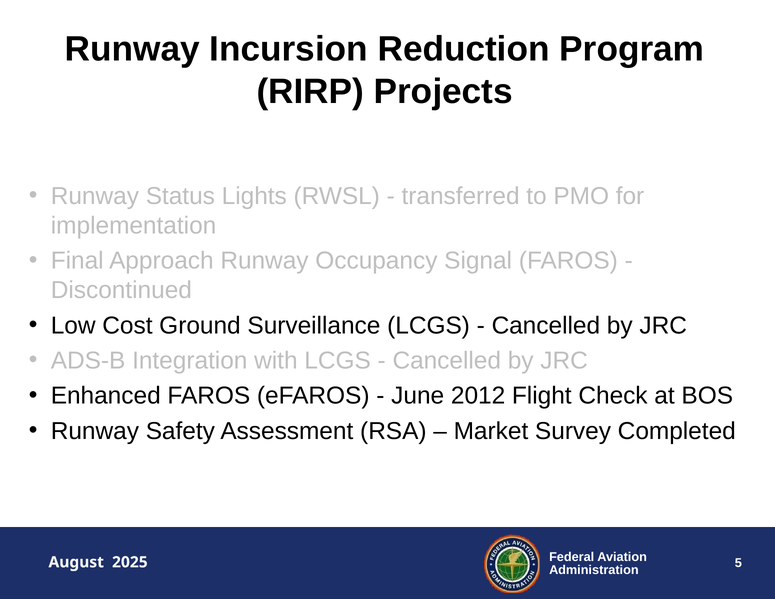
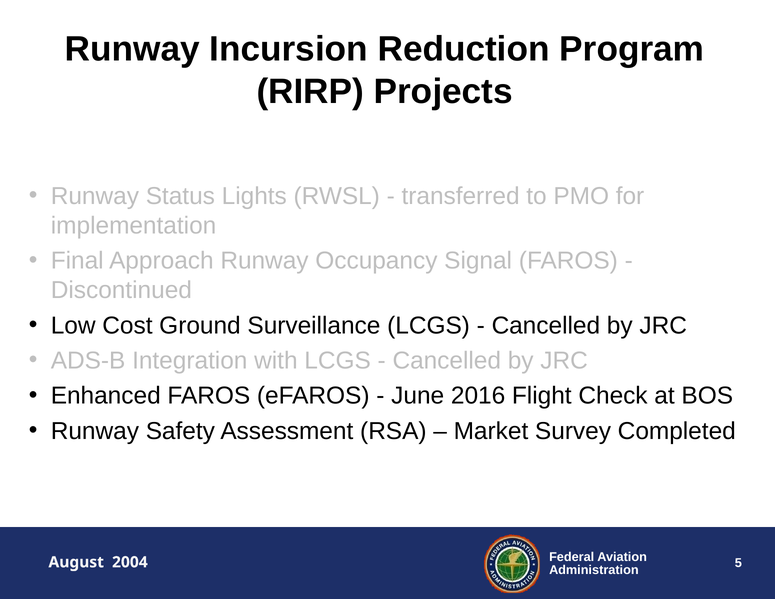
2012: 2012 -> 2016 (478, 396)
2025: 2025 -> 2004 (130, 562)
